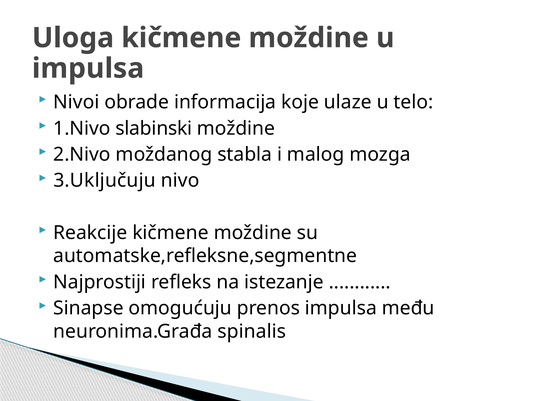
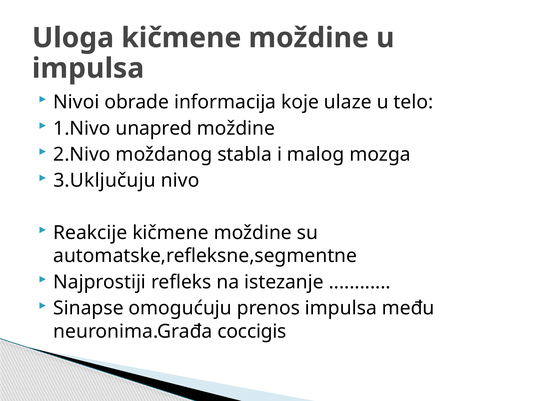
slabinski: slabinski -> unapred (154, 128)
spinalis: spinalis -> coccigis (252, 331)
